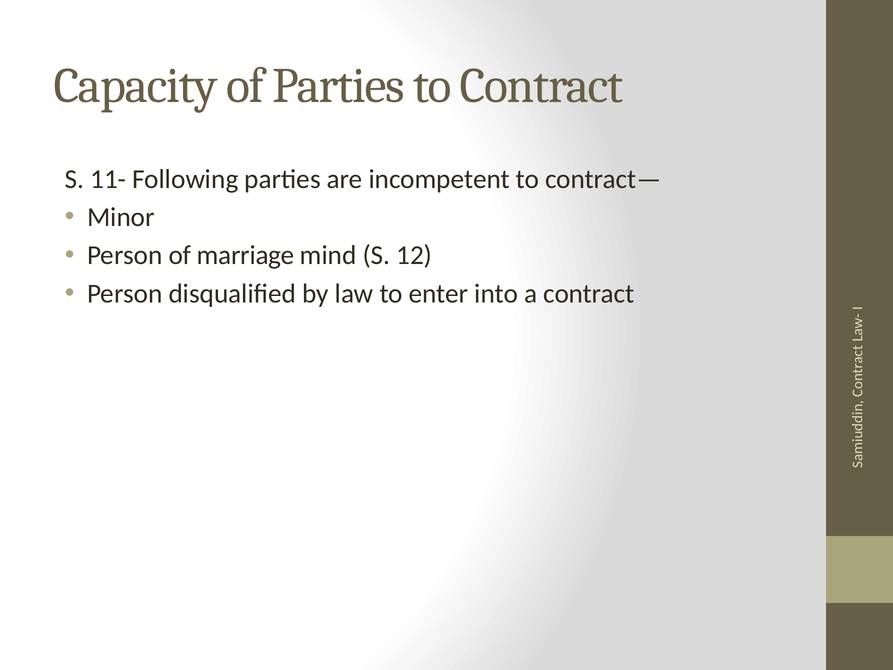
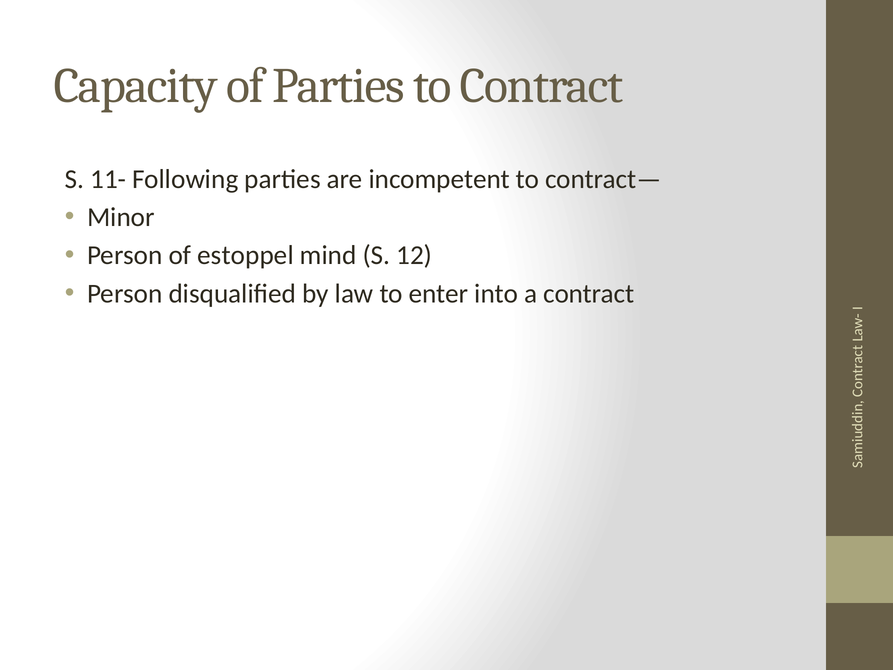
marriage: marriage -> estoppel (246, 255)
